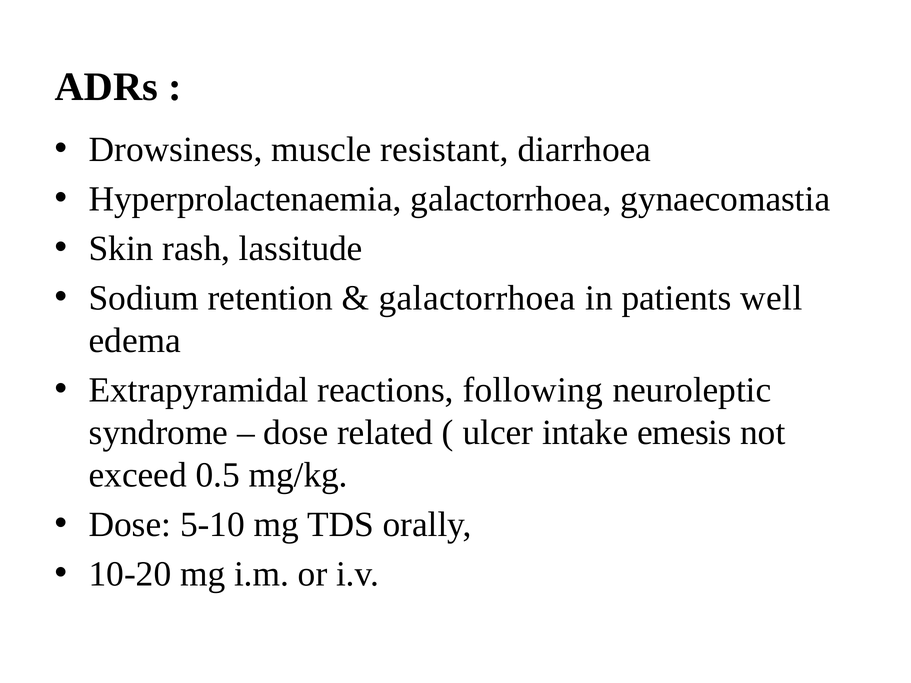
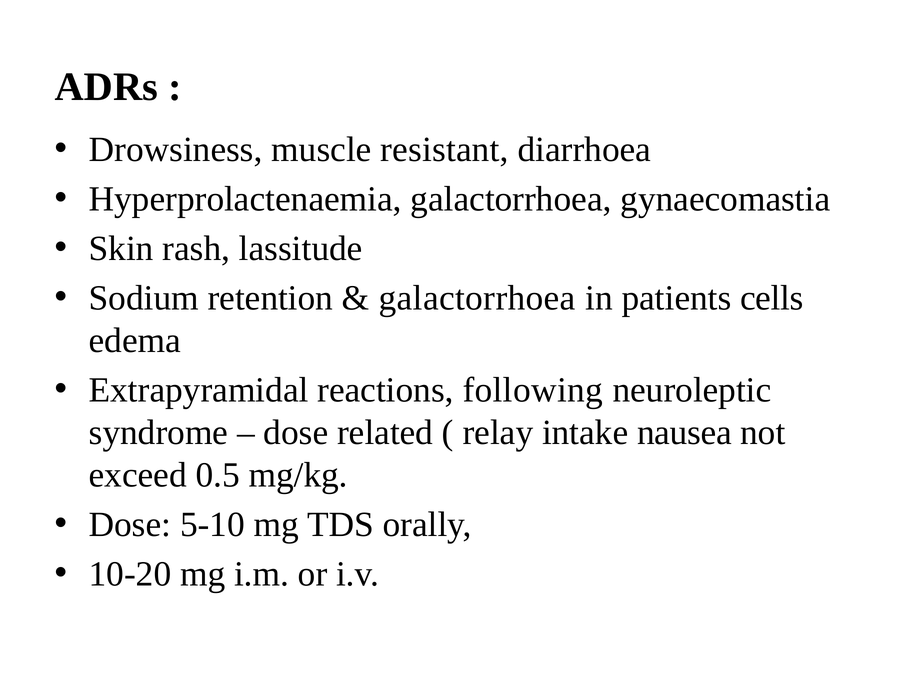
well: well -> cells (772, 298)
ulcer: ulcer -> relay (498, 433)
emesis: emesis -> nausea (684, 433)
